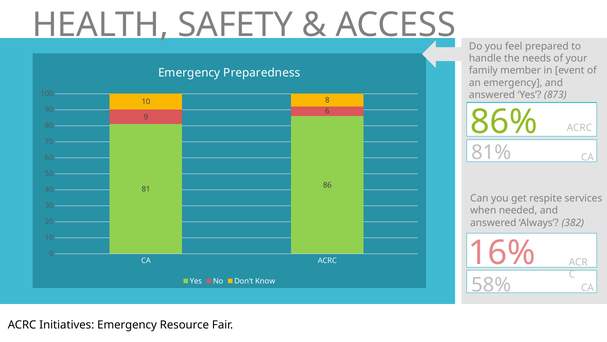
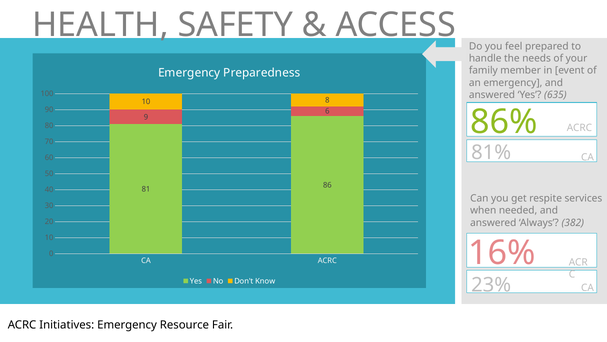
873: 873 -> 635 (555, 95)
58%: 58% -> 23% (491, 285)
